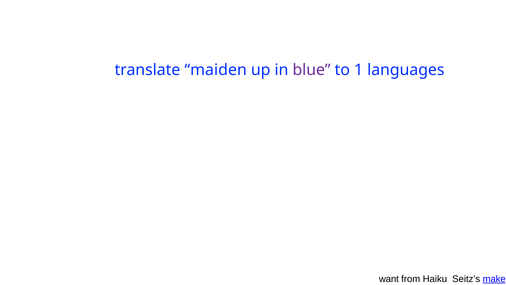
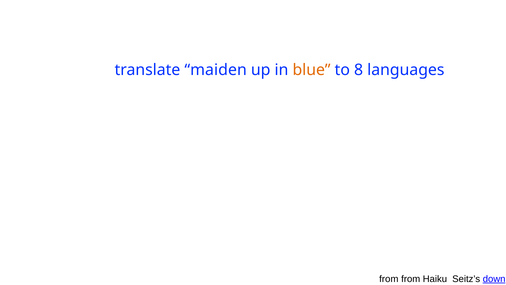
blue colour: purple -> orange (312, 70)
1: 1 -> 8 (359, 70)
want: want -> from (389, 278)
make: make -> down (494, 278)
